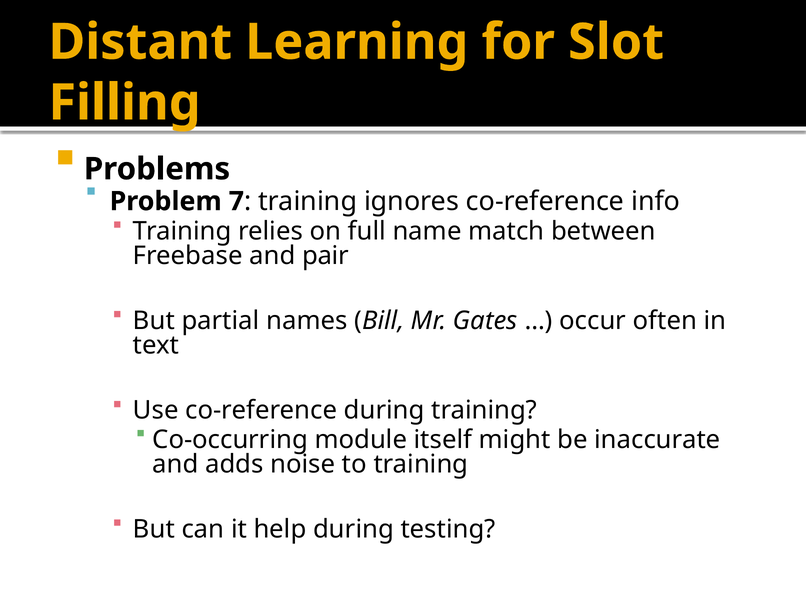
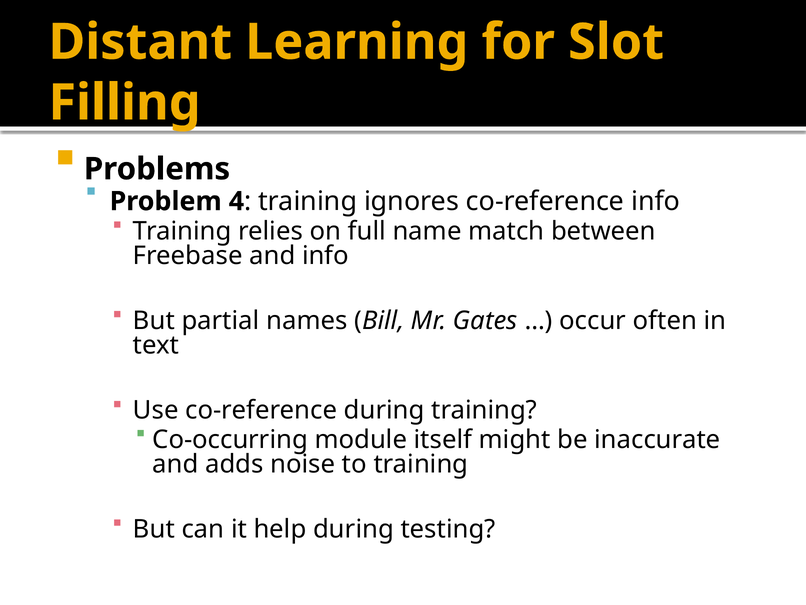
7: 7 -> 4 (236, 201)
and pair: pair -> info (325, 256)
